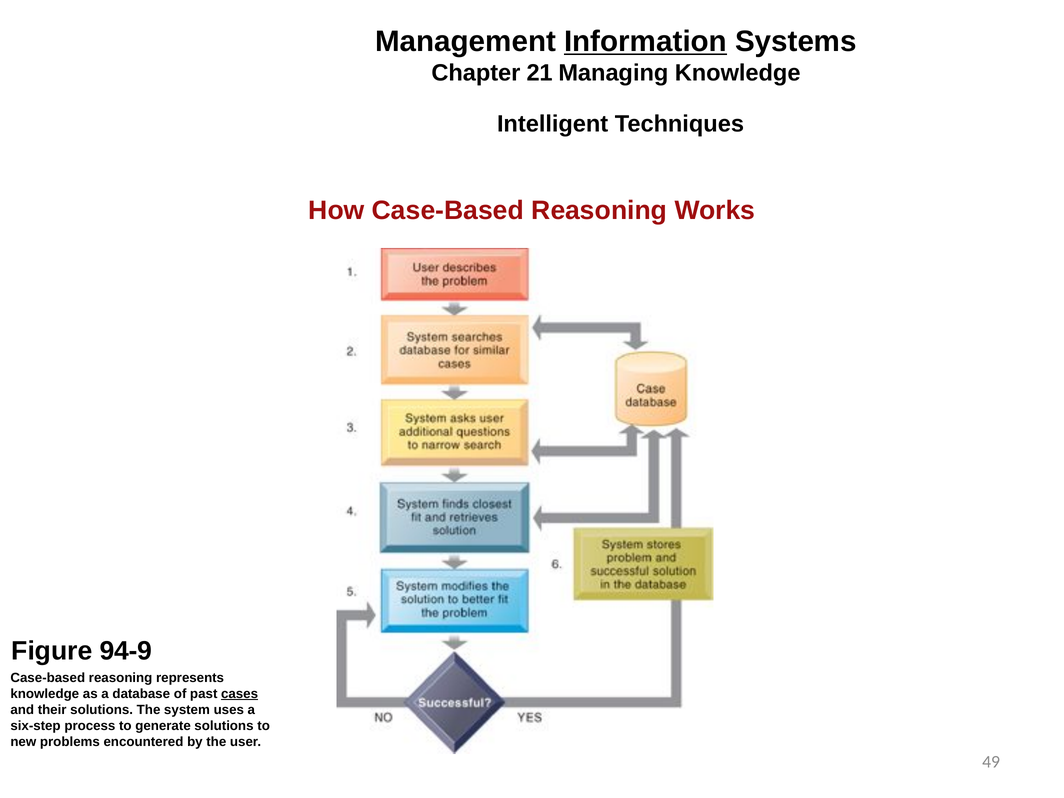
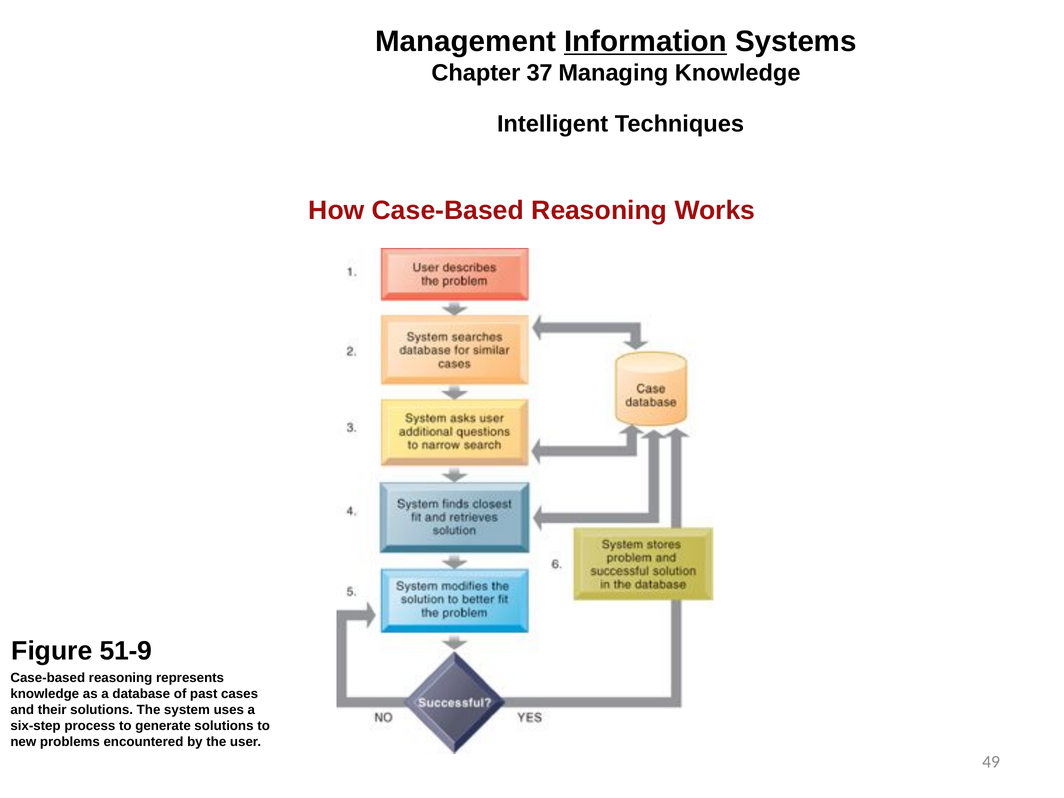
21: 21 -> 37 (540, 73)
94-9: 94-9 -> 51-9 (126, 651)
cases underline: present -> none (240, 694)
